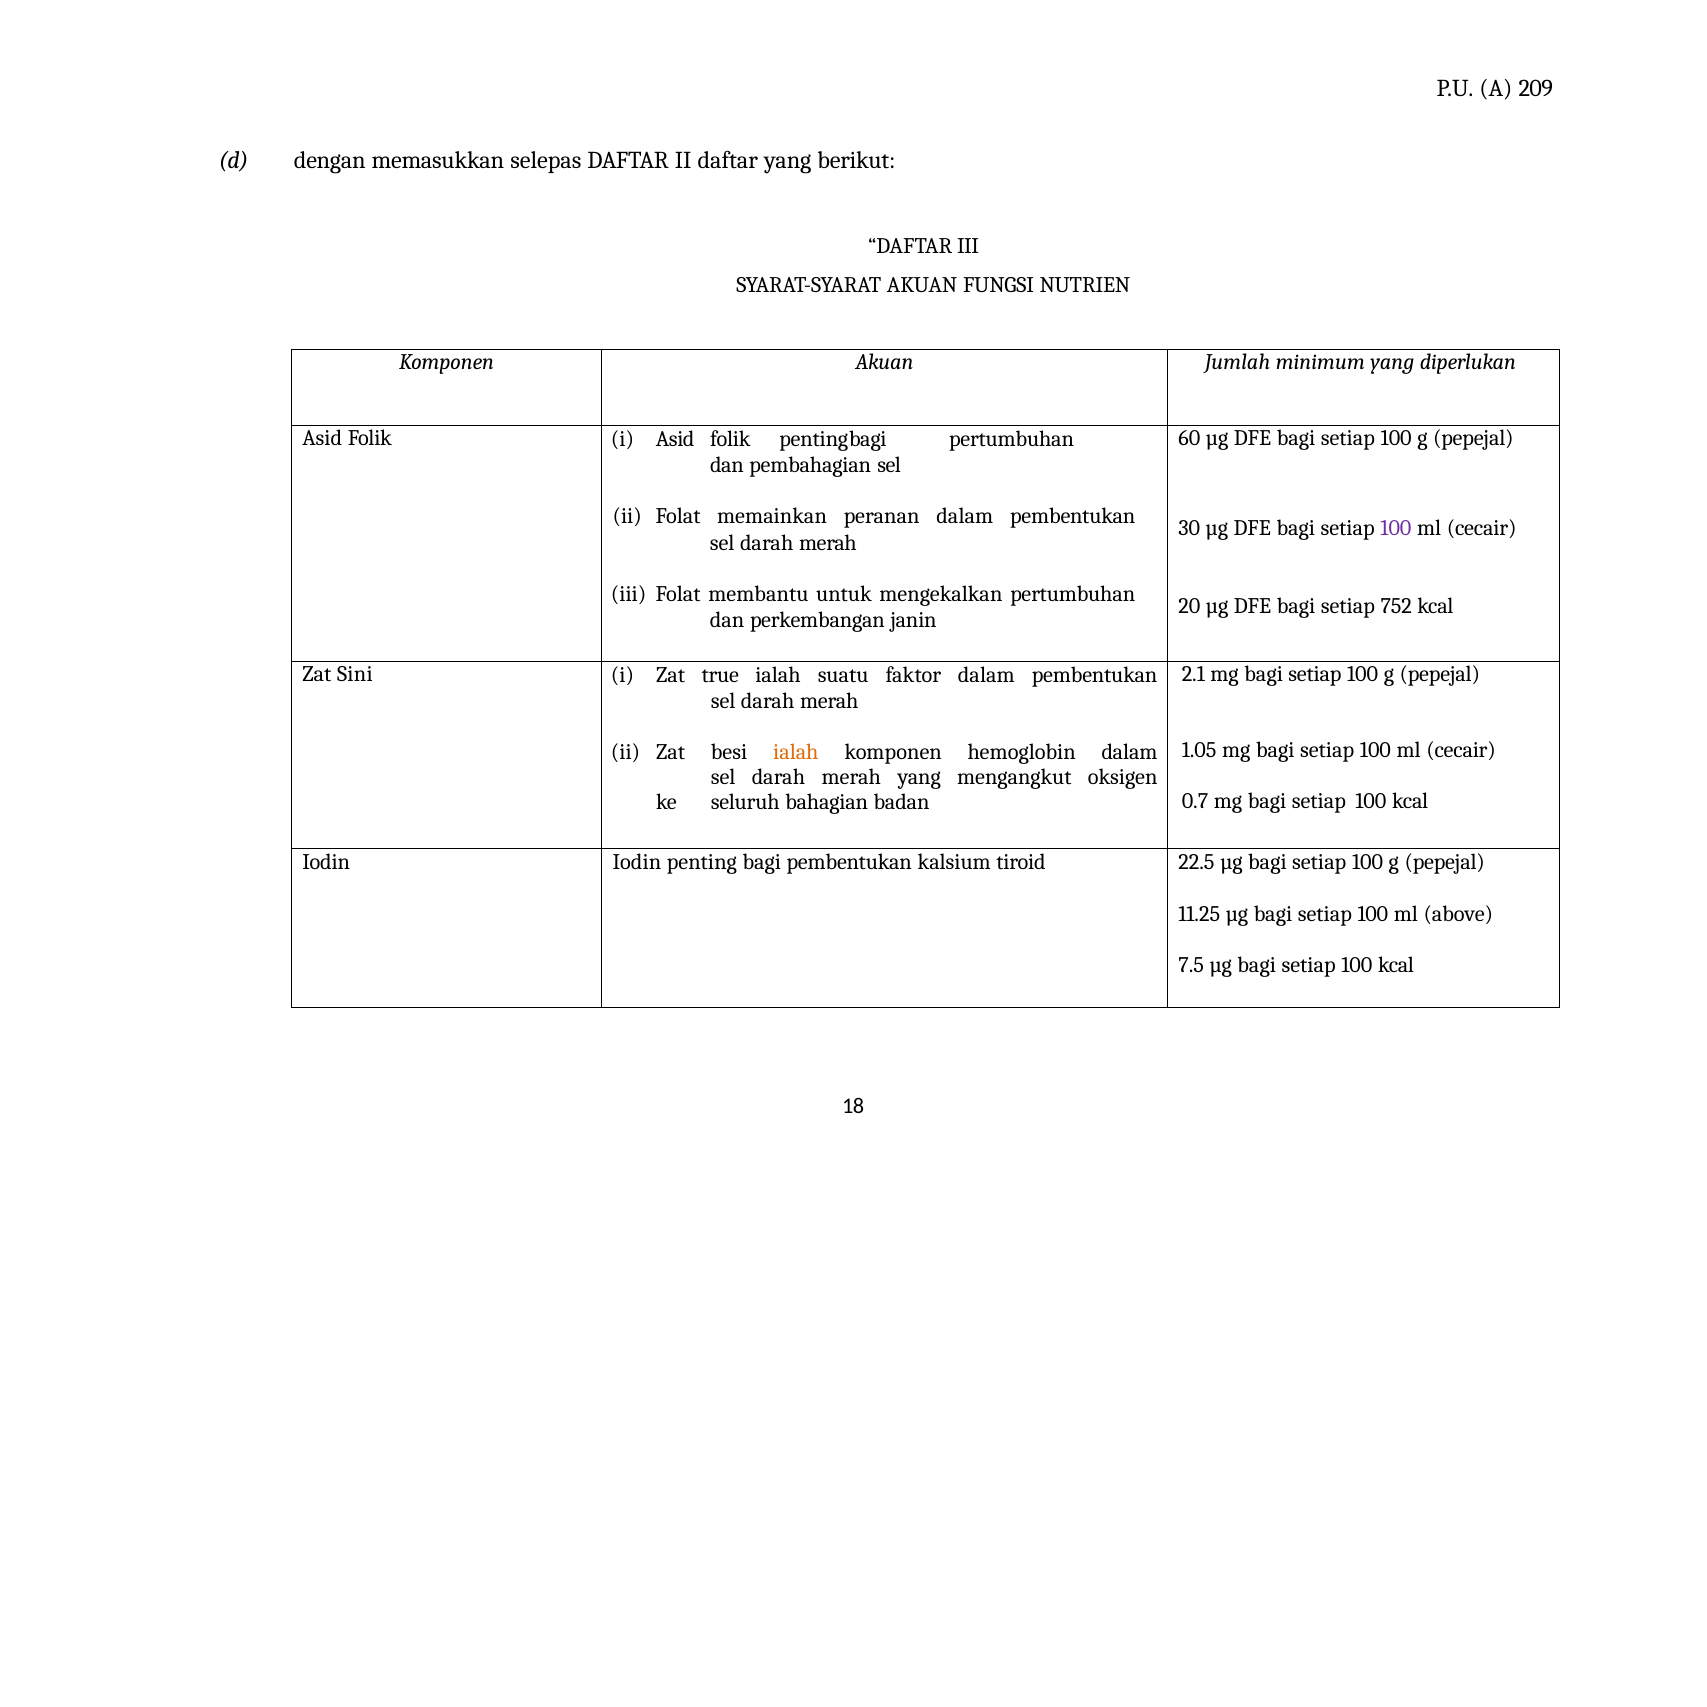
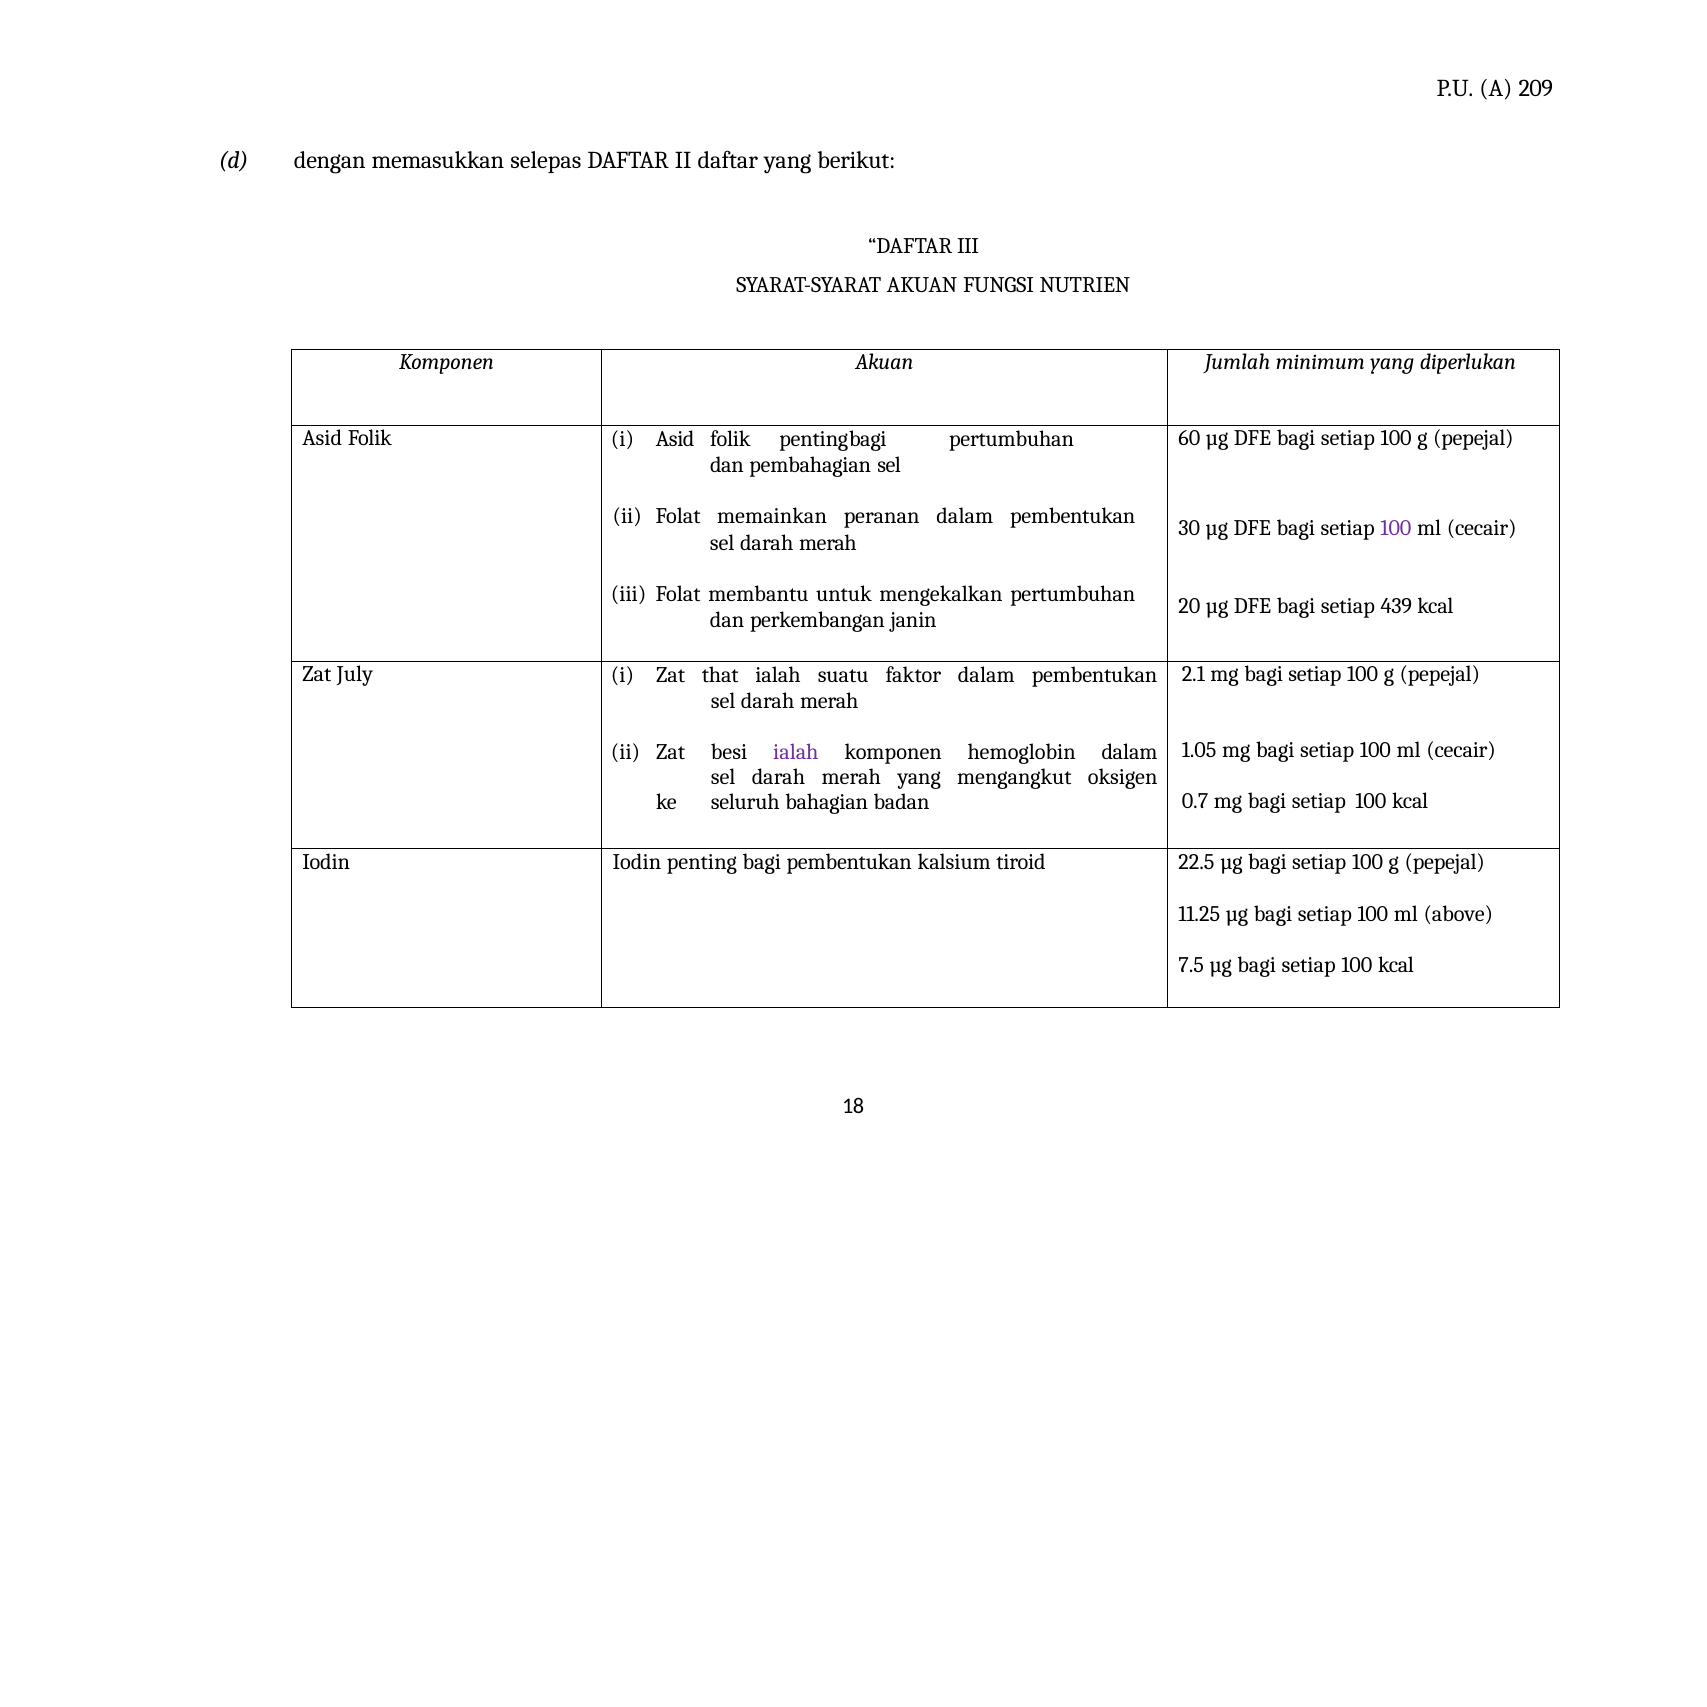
752: 752 -> 439 (1396, 606)
Sini: Sini -> July (355, 674)
true: true -> that (720, 675)
ialah colour: orange -> purple (796, 752)
